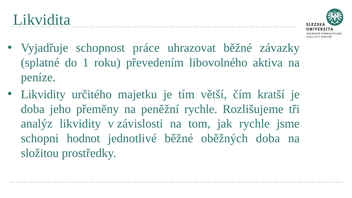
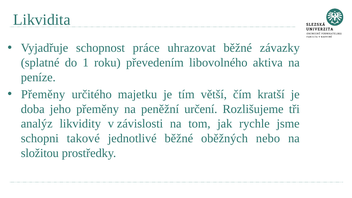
Likvidity: Likvidity -> Přeměny (43, 94)
peněžní rychle: rychle -> určení (201, 109)
hodnot: hodnot -> takové (83, 138)
oběžných doba: doba -> nebo (268, 138)
